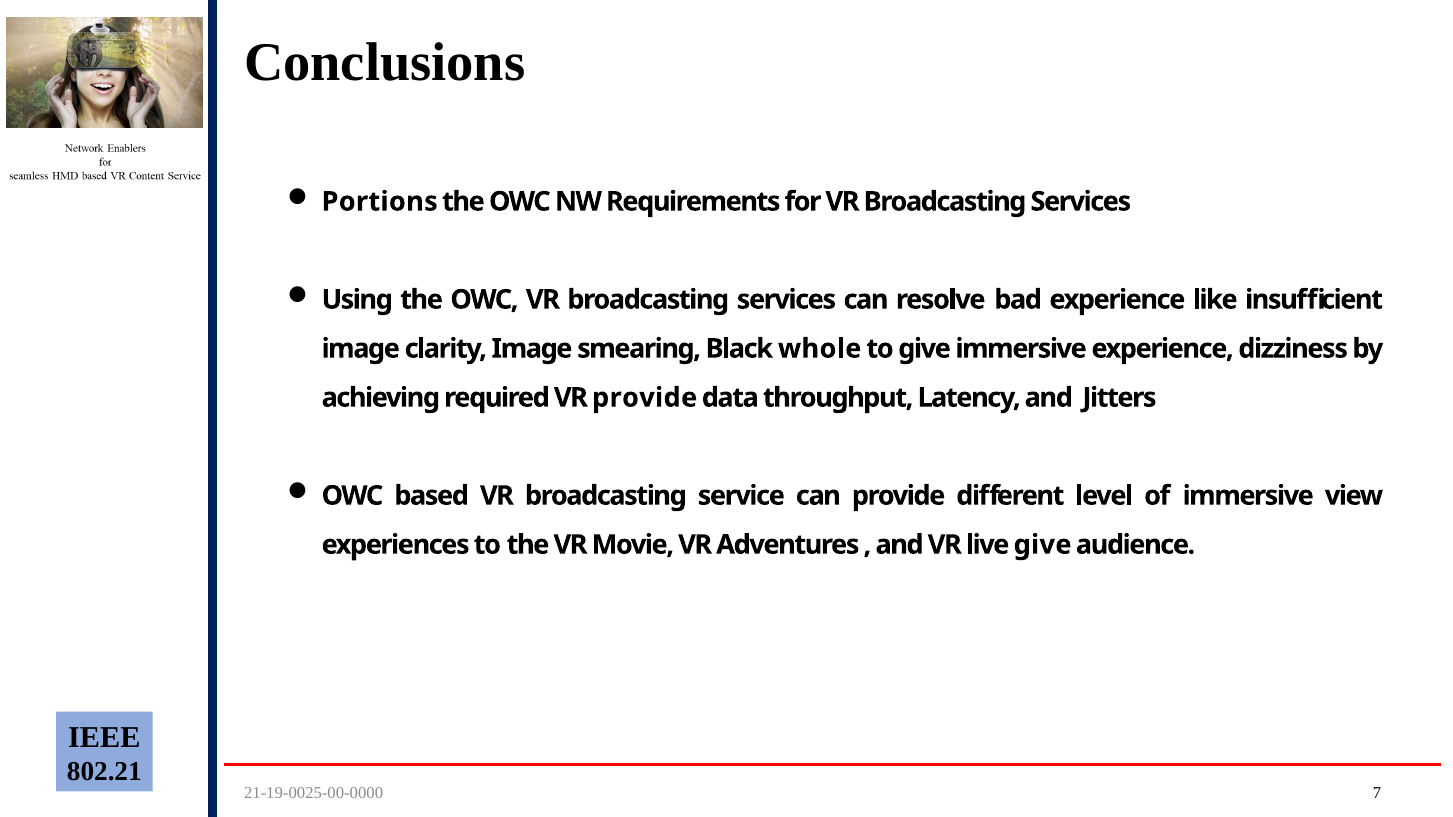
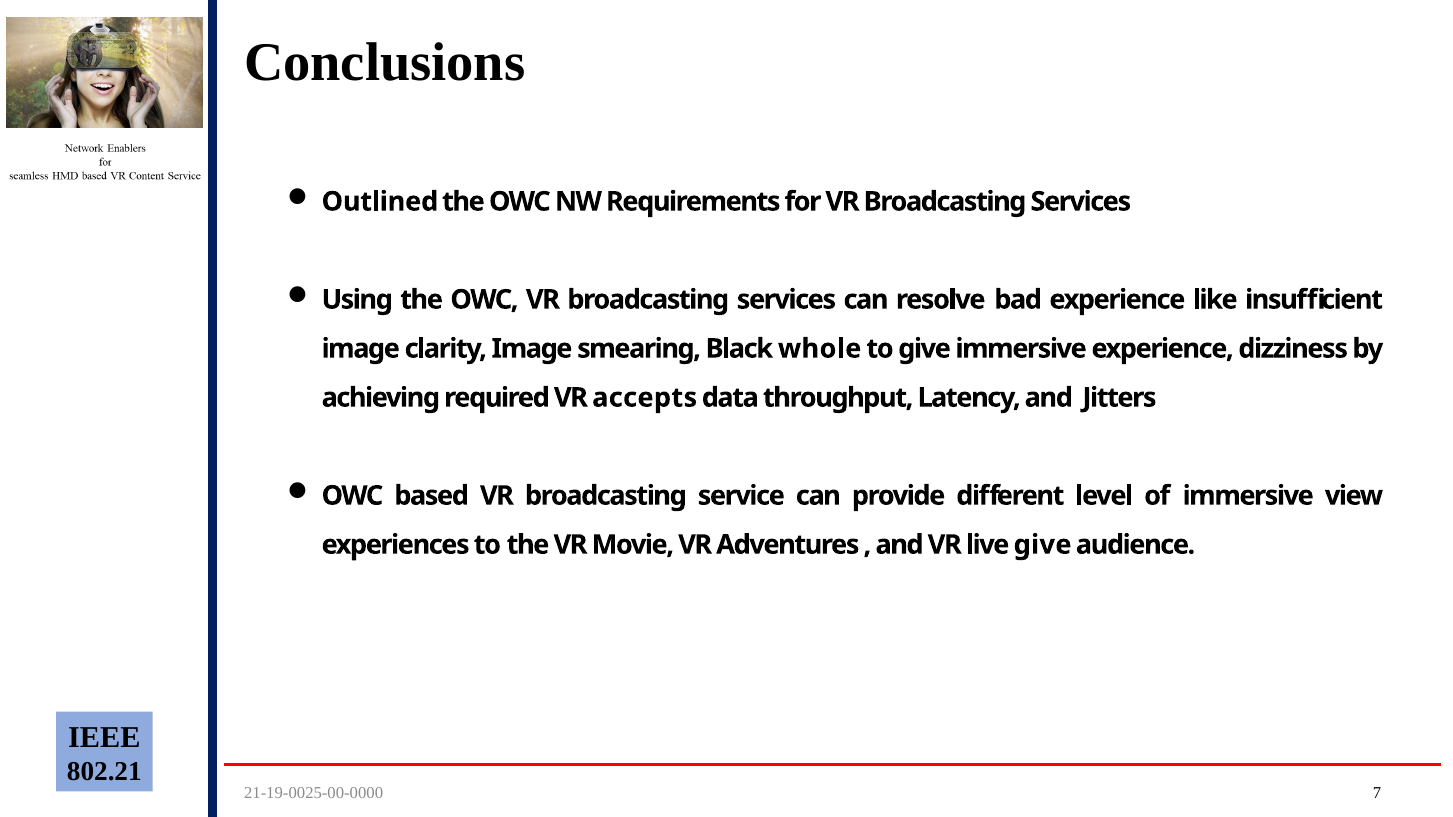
Portions: Portions -> Outlined (380, 202)
VR provide: provide -> accepts (645, 398)
